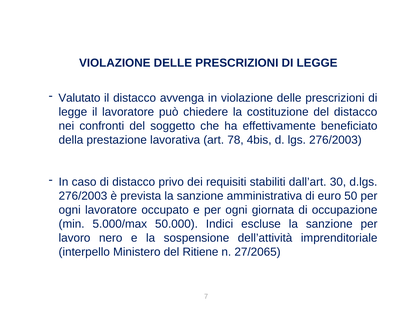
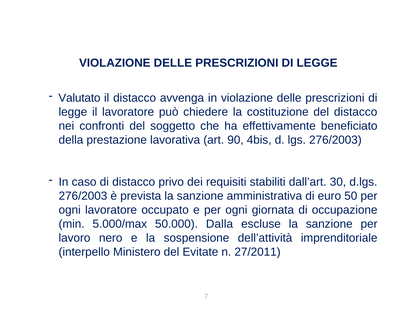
78: 78 -> 90 (235, 140)
Indici: Indici -> Dalla (220, 224)
Ritiene: Ritiene -> Evitate (200, 252)
27/2065: 27/2065 -> 27/2011 (258, 252)
